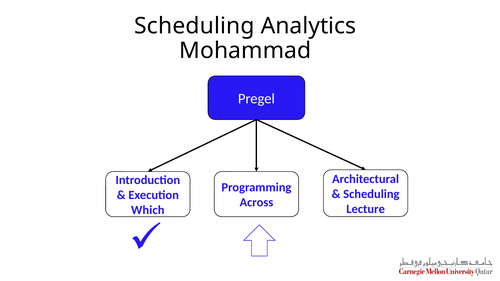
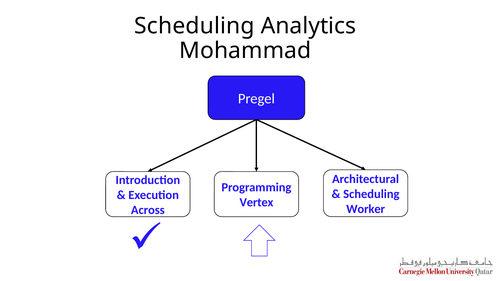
Across: Across -> Vertex (256, 203)
Lecture: Lecture -> Worker (366, 209)
Which: Which -> Across (148, 210)
